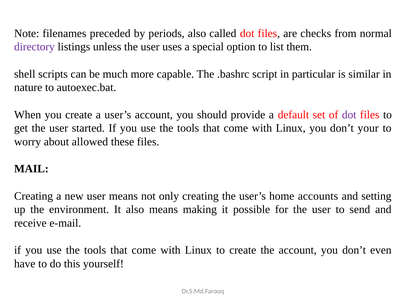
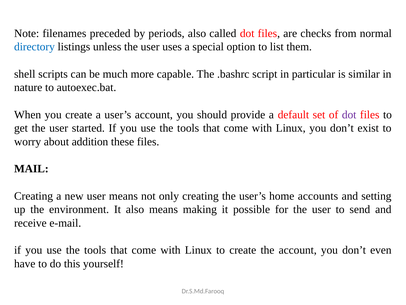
directory colour: purple -> blue (34, 47)
your: your -> exist (368, 128)
allowed: allowed -> addition (90, 142)
